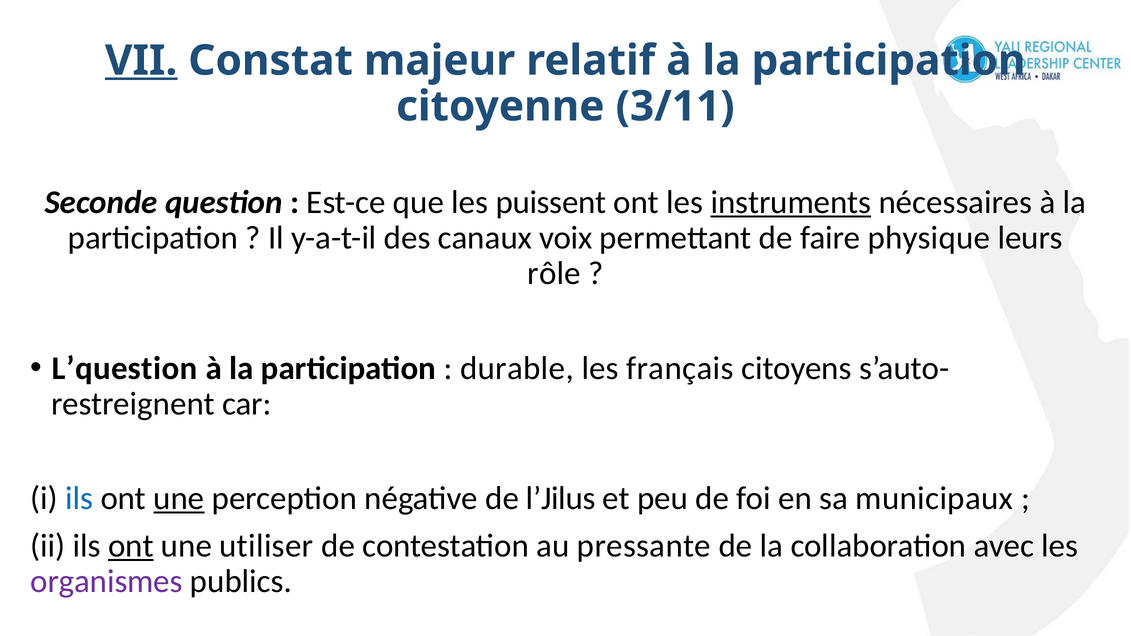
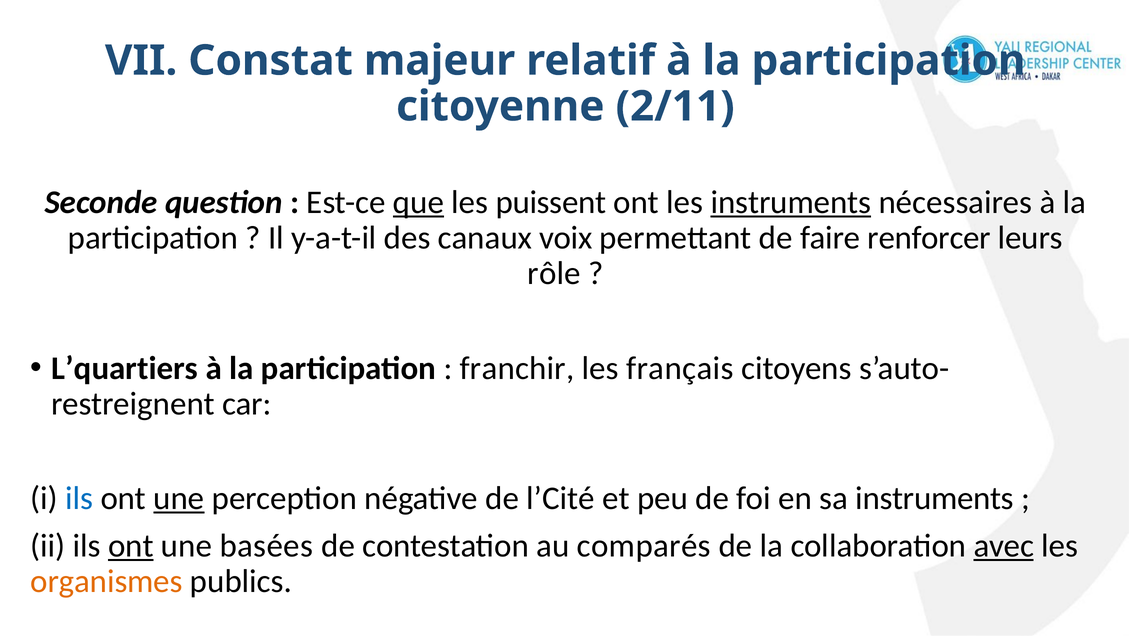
VII underline: present -> none (141, 61)
3/11: 3/11 -> 2/11 (675, 106)
que underline: none -> present (418, 202)
physique: physique -> renforcer (929, 238)
L’question: L’question -> L’quartiers (125, 368)
durable: durable -> franchir (517, 368)
l’Jilus: l’Jilus -> l’Cité (561, 499)
sa municipaux: municipaux -> instruments (935, 499)
utiliser: utiliser -> basées (266, 546)
pressante: pressante -> comparés (644, 546)
avec underline: none -> present (1004, 546)
organismes colour: purple -> orange (106, 581)
